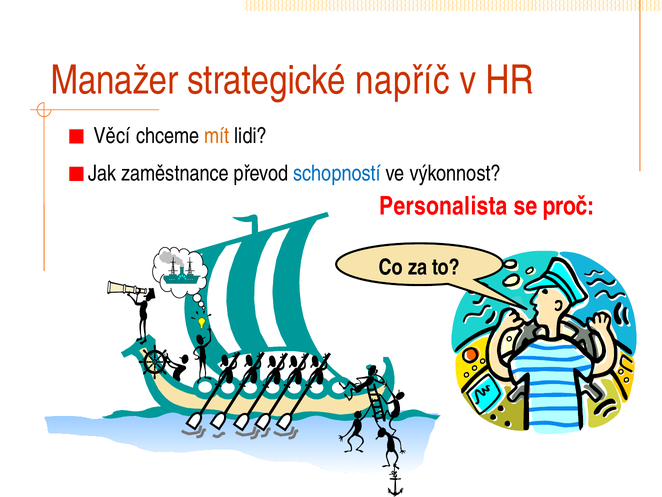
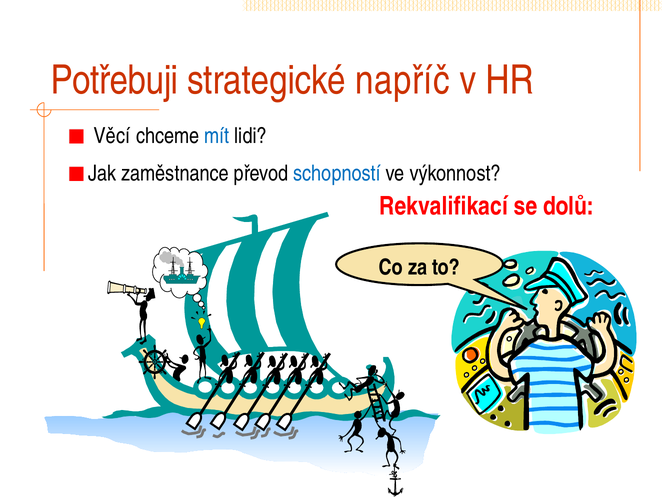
Manažer: Manažer -> Potřebuji (114, 80)
mít colour: orange -> blue (217, 136)
Personalista: Personalista -> Rekvalifikací (444, 206)
proč: proč -> dolů (568, 206)
